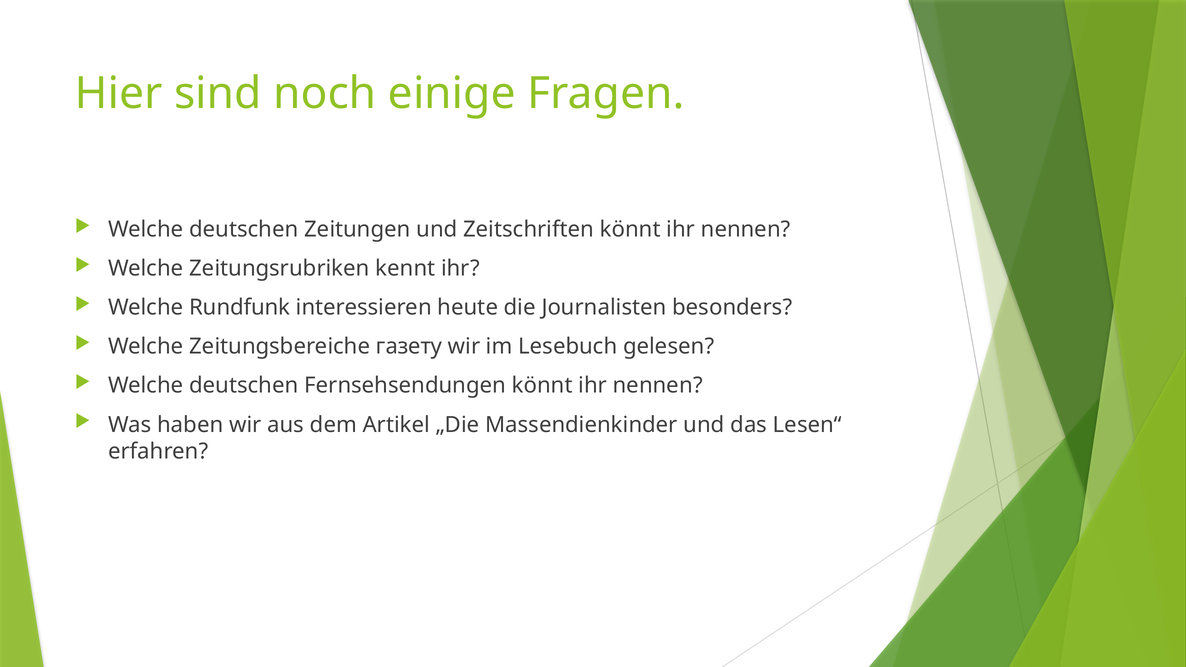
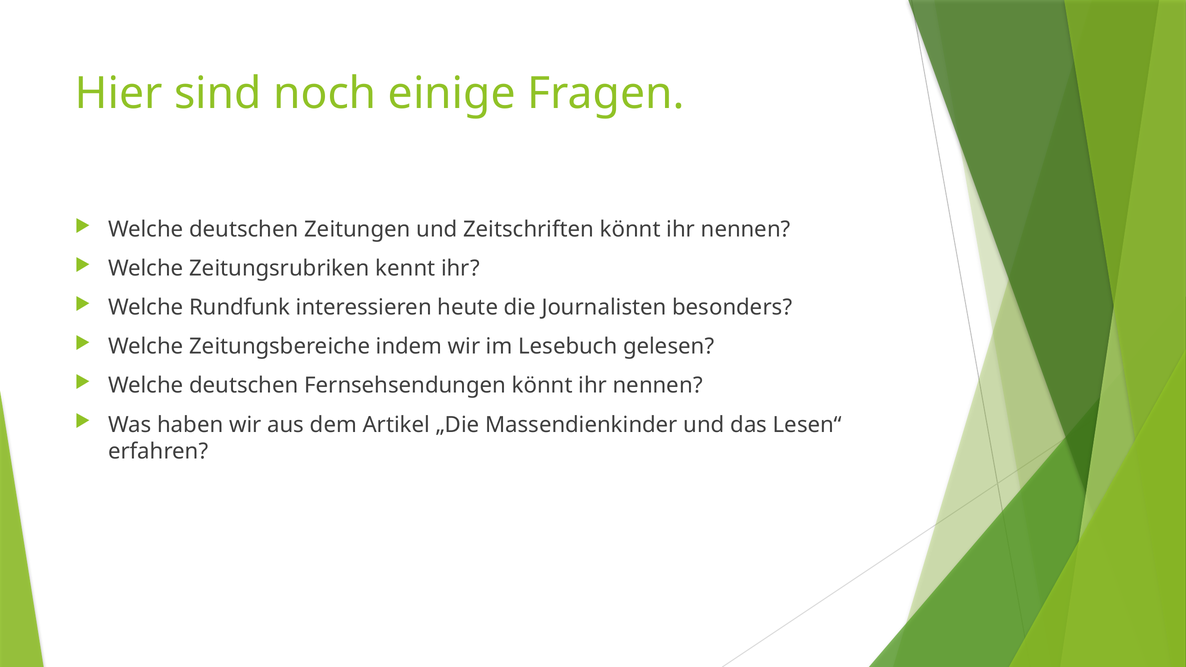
газету: газету -> indem (409, 347)
